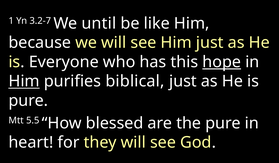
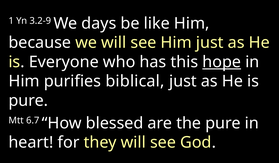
3.2-7: 3.2-7 -> 3.2-9 (40, 21)
until: until -> days (99, 23)
Him underline: present -> none (24, 81)
5.5: 5.5 -> 6.7 (33, 121)
